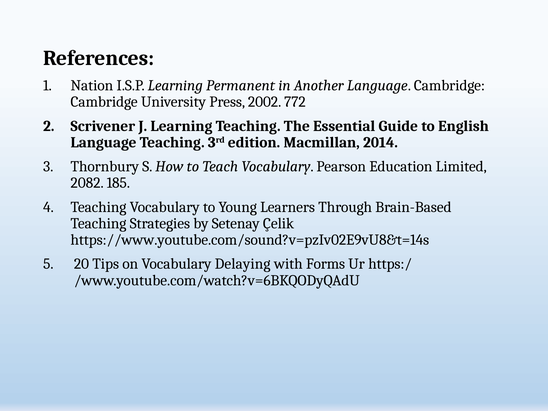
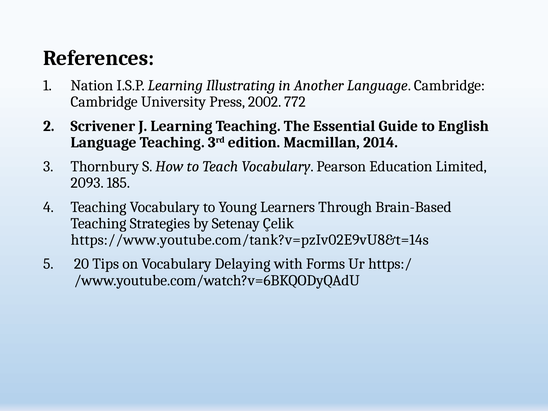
Permanent: Permanent -> Illustrating (241, 86)
2082: 2082 -> 2093 (87, 183)
https://www.youtube.com/sound?v=pzIv02E9vU8&t=14s: https://www.youtube.com/sound?v=pzIv02E9vU8&t=14s -> https://www.youtube.com/tank?v=pzIv02E9vU8&t=14s (250, 240)
